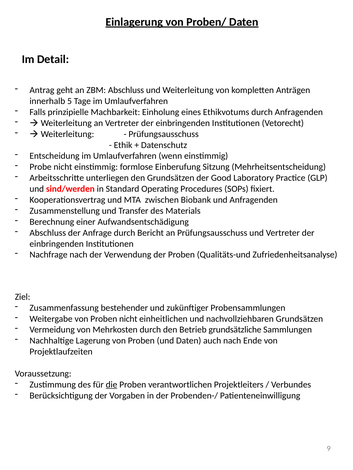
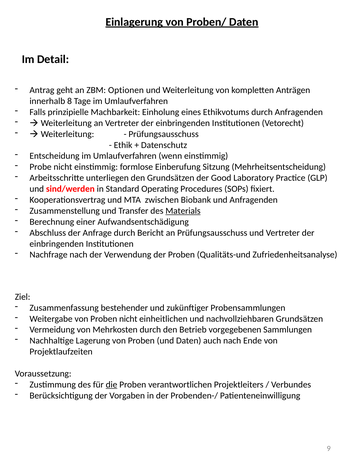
ZBM Abschluss: Abschluss -> Optionen (126, 90)
5: 5 -> 8 (70, 101)
Materials underline: none -> present (183, 211)
grundsätzliche: grundsätzliche -> vorgegebenen (235, 330)
